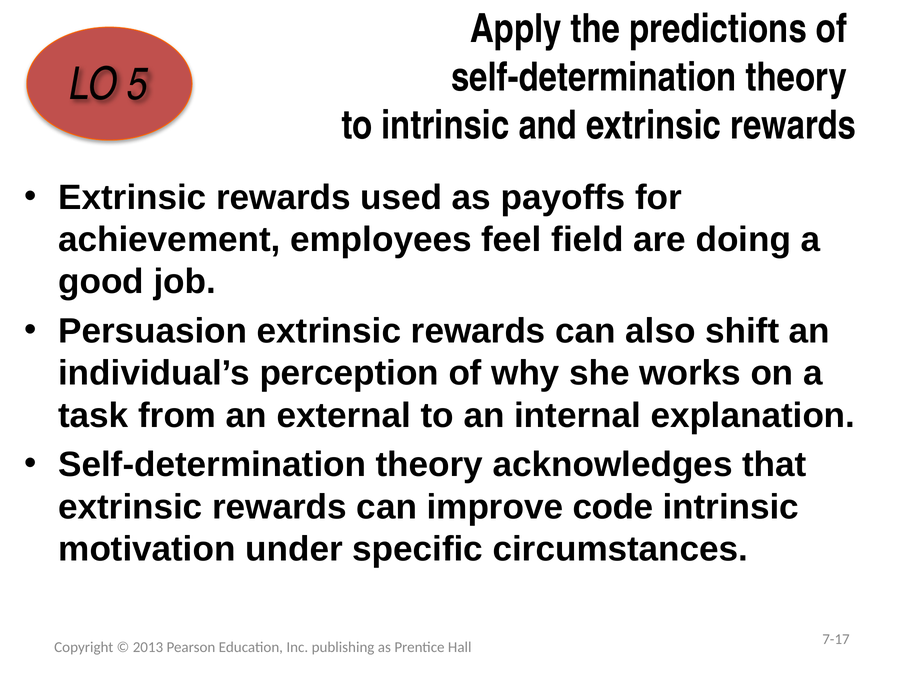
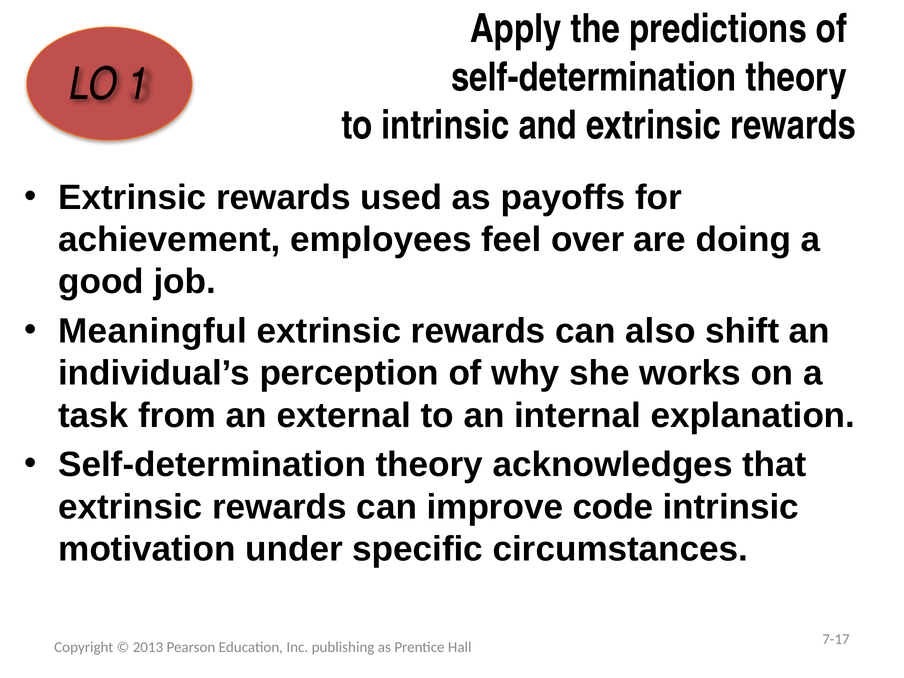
5: 5 -> 1 (138, 84)
field: field -> over (588, 240)
Persuasion: Persuasion -> Meaningful (153, 331)
